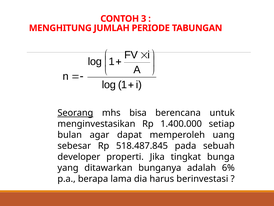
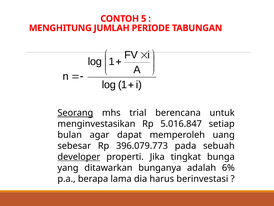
3: 3 -> 5 (144, 19)
bisa: bisa -> trial (138, 113)
1.400.000: 1.400.000 -> 5.016.847 (181, 124)
518.487.845: 518.487.845 -> 396.079.773 (142, 146)
developer underline: none -> present (79, 156)
